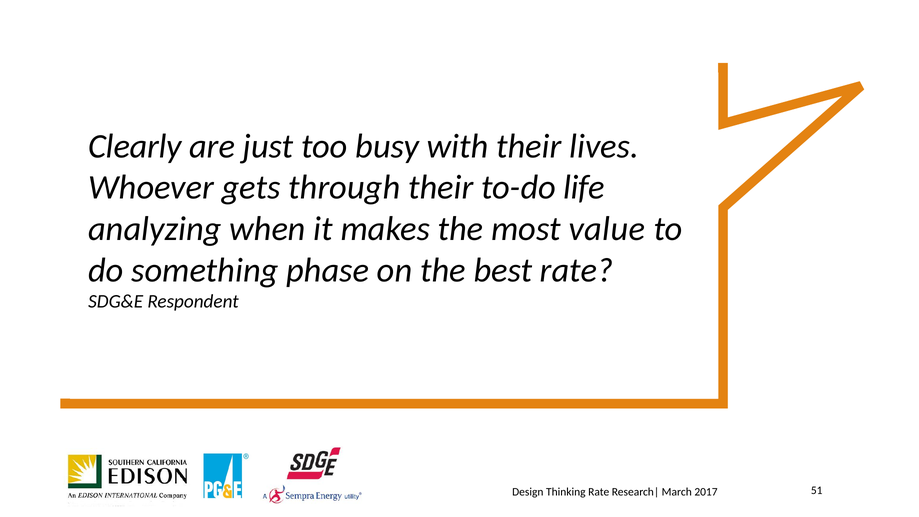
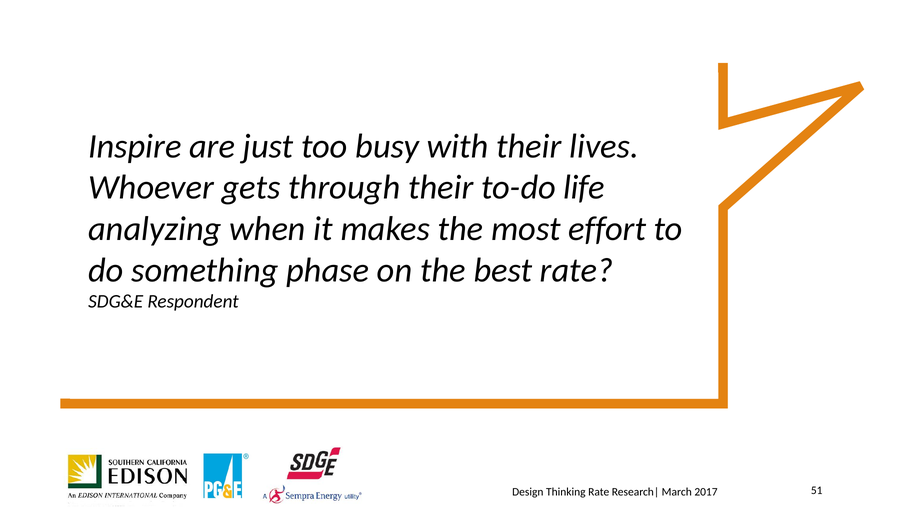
Clearly: Clearly -> Inspire (135, 146)
value: value -> effort (607, 229)
